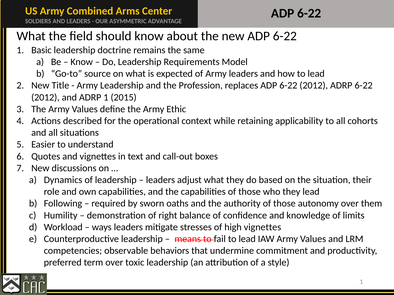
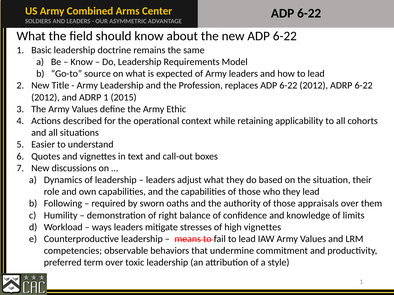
autonomy: autonomy -> appraisals (318, 204)
